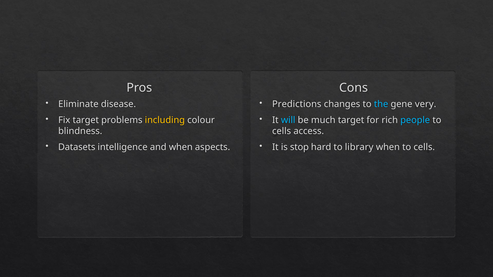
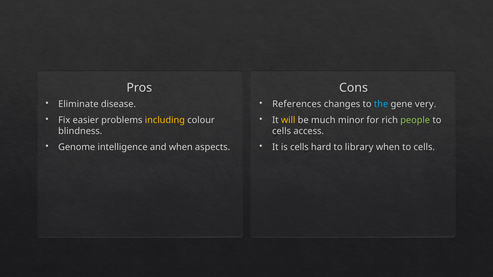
Predictions: Predictions -> References (297, 104)
Fix target: target -> easier (86, 120)
will colour: light blue -> yellow (288, 120)
much target: target -> minor (351, 120)
people colour: light blue -> light green (415, 120)
Datasets: Datasets -> Genome (77, 147)
is stop: stop -> cells (299, 147)
